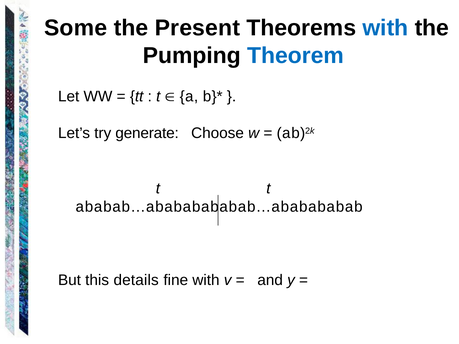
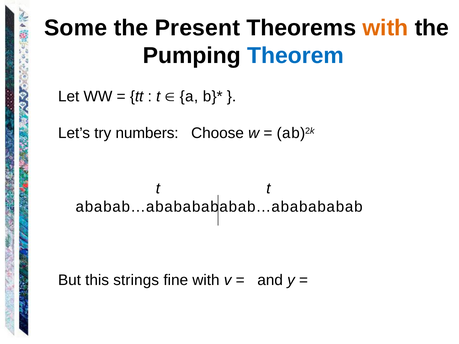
with colour: blue -> orange (385, 28)
generate: generate -> numbers (147, 133)
details: details -> strings (136, 280)
